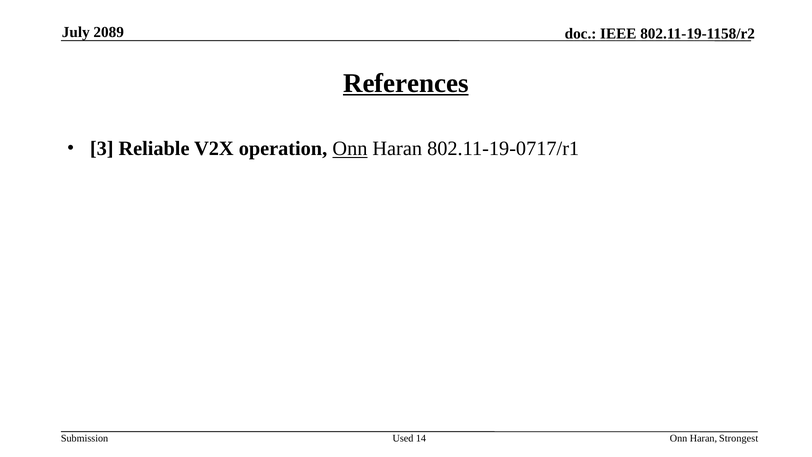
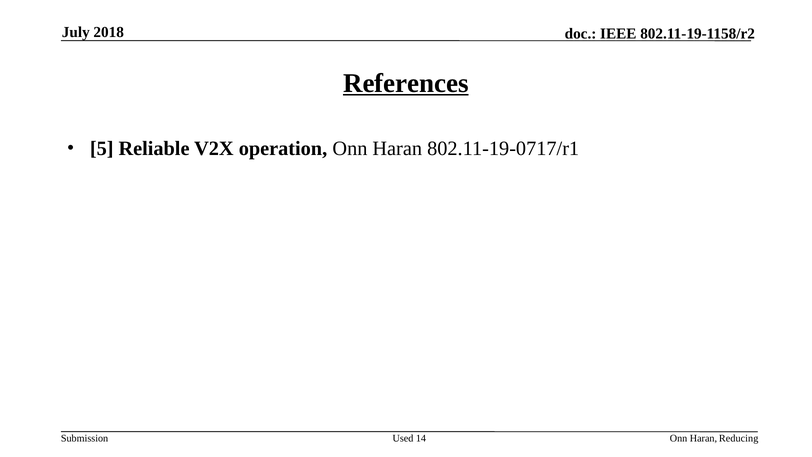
2089: 2089 -> 2018 (109, 32)
3: 3 -> 5 (102, 149)
Onn underline: present -> none (350, 149)
Strongest: Strongest -> Reducing (739, 438)
